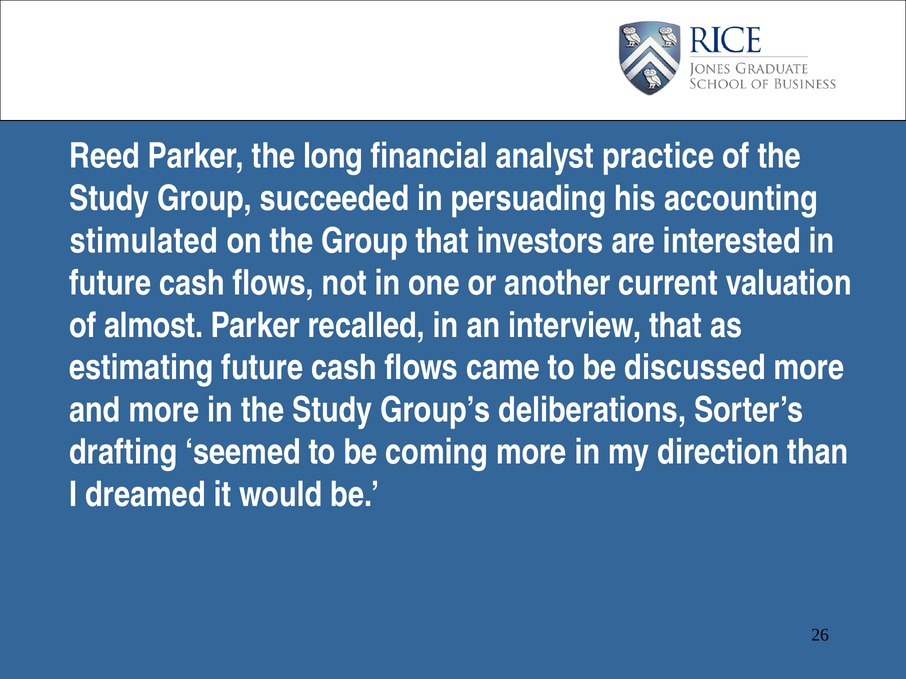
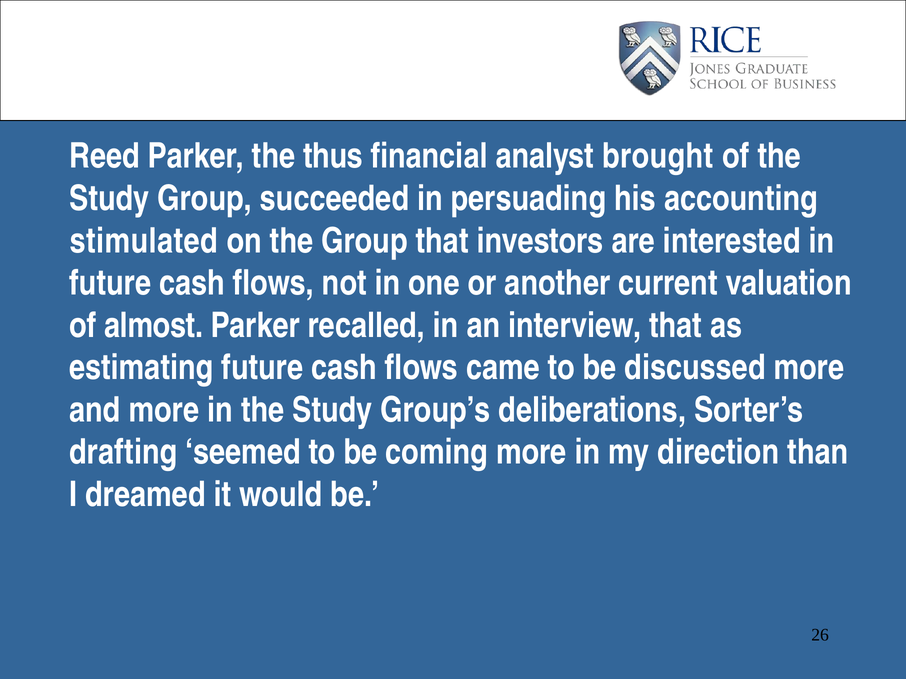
long: long -> thus (333, 156)
practice: practice -> brought (658, 156)
